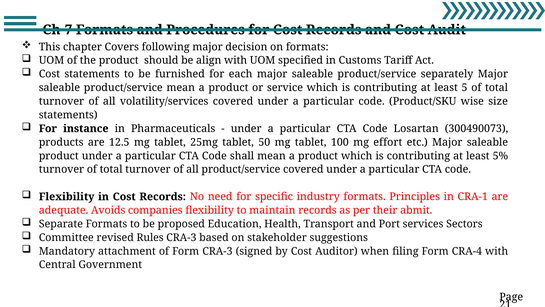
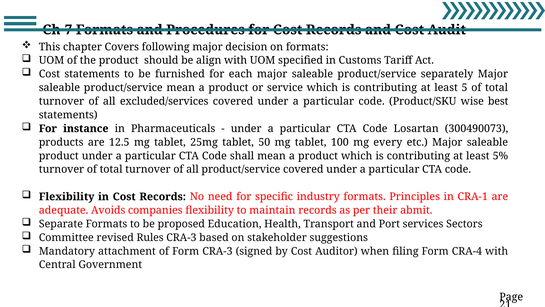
volatility/services: volatility/services -> excluded/services (164, 101)
size: size -> best (498, 101)
effort: effort -> every (388, 142)
